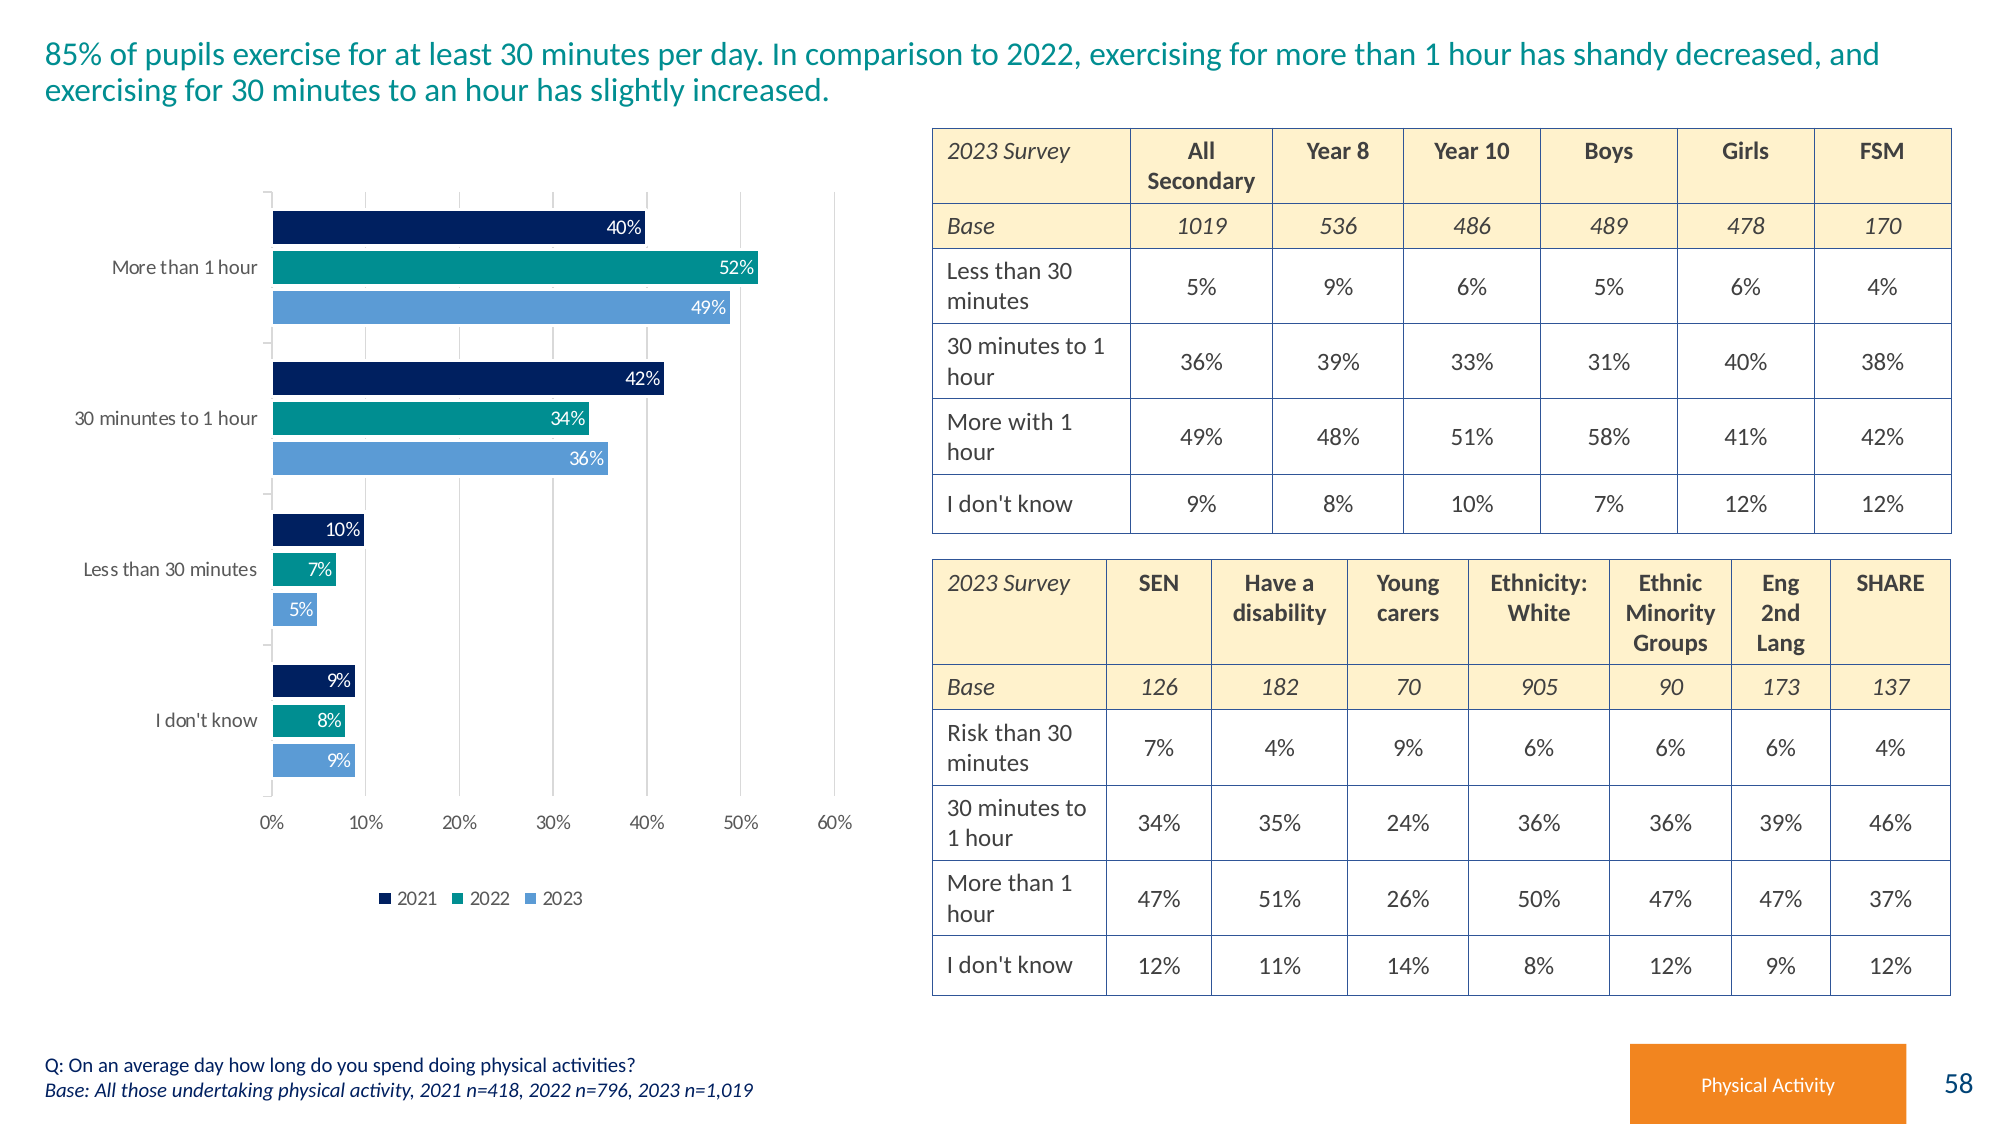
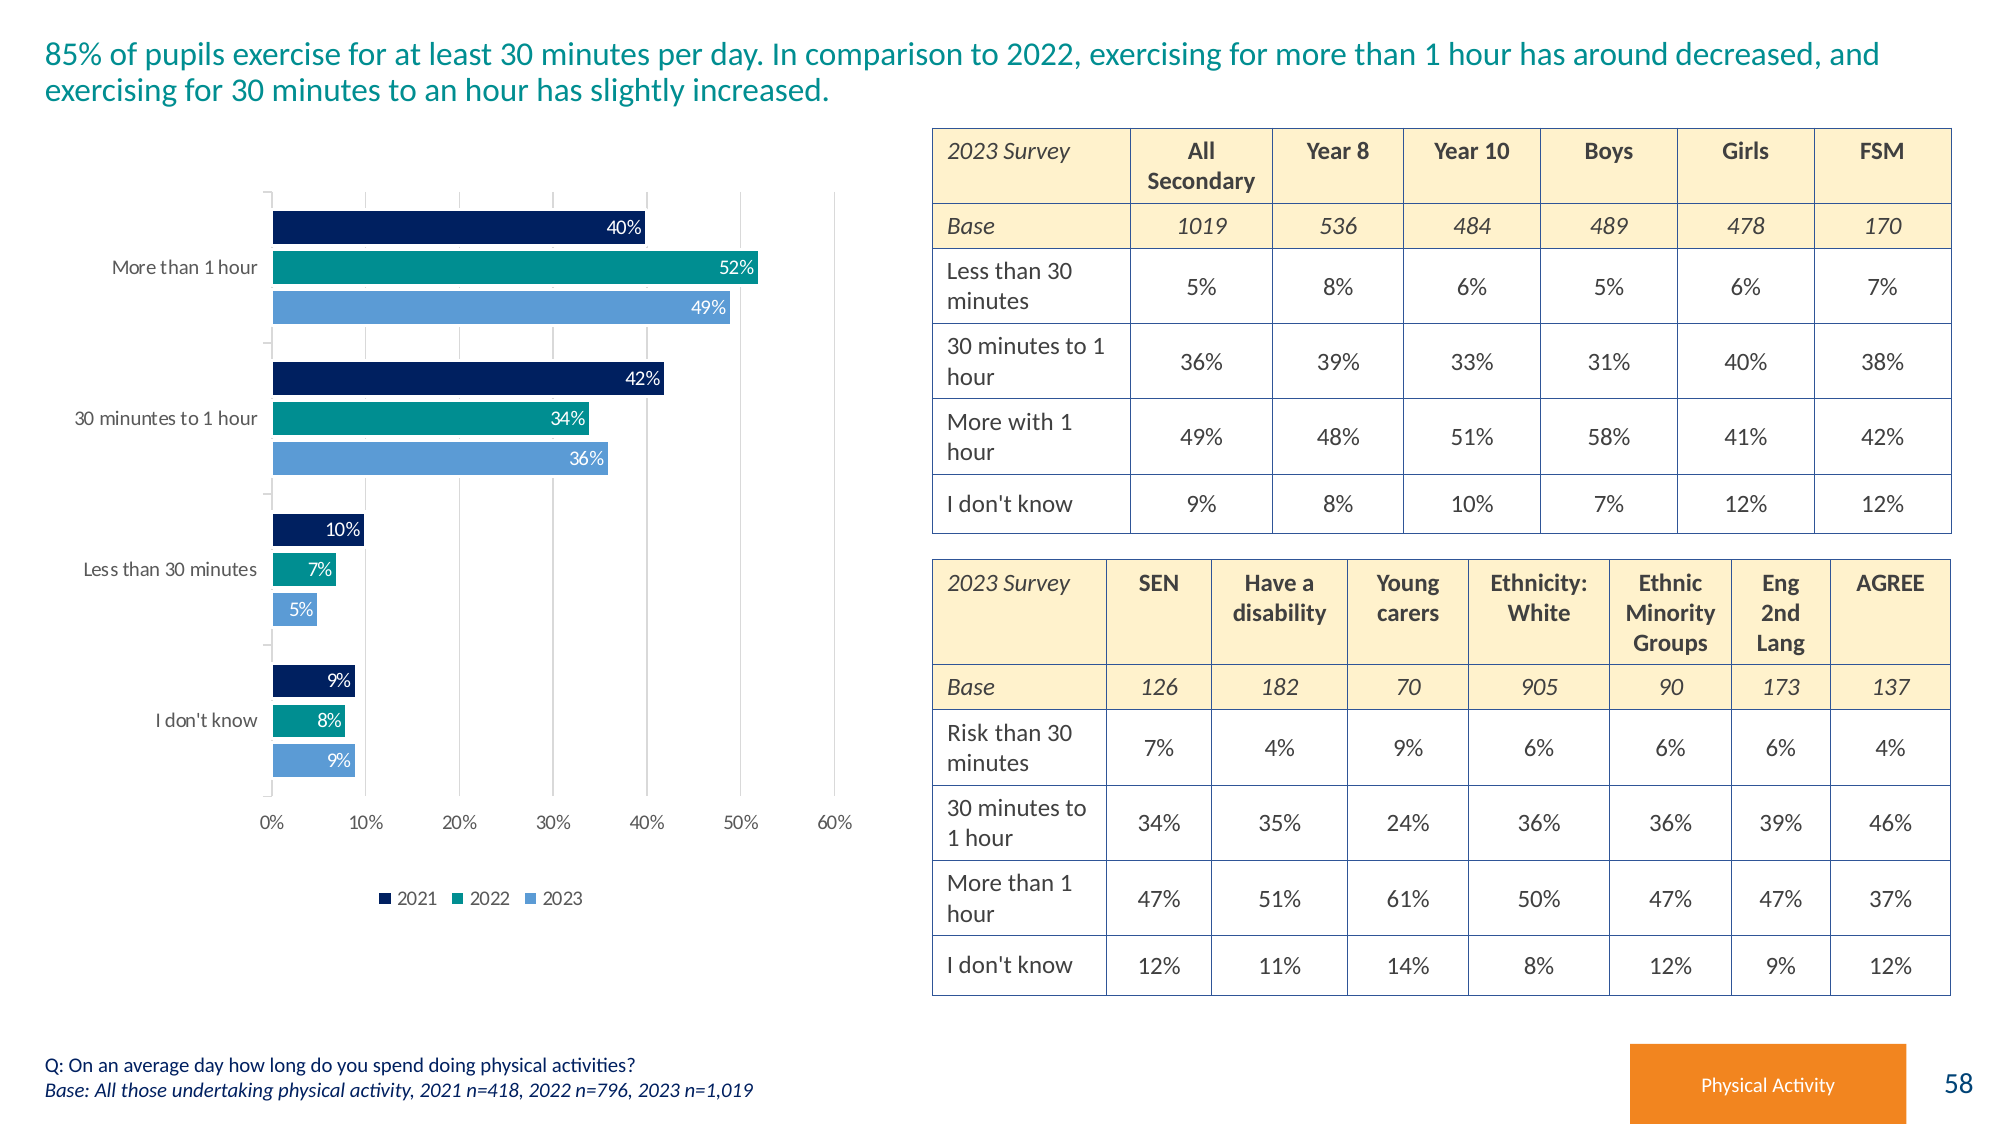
shandy: shandy -> around (1621, 55)
486: 486 -> 484 (1472, 226)
5% 9%: 9% -> 8% (1338, 287)
5% 6% 4%: 4% -> 7% (1883, 287)
SHARE: SHARE -> AGREE (1891, 583)
26%: 26% -> 61% (1408, 899)
